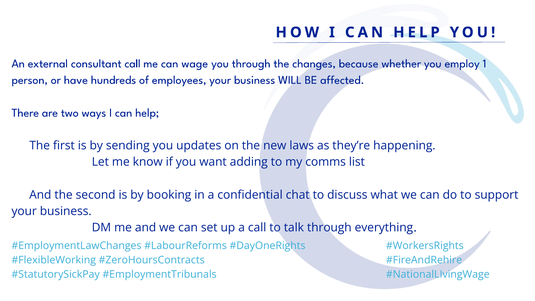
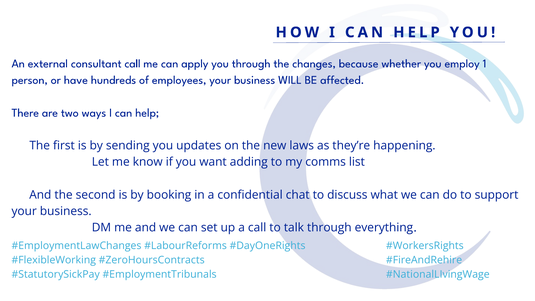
wage: wage -> apply (195, 63)
